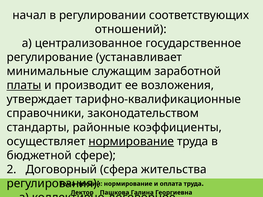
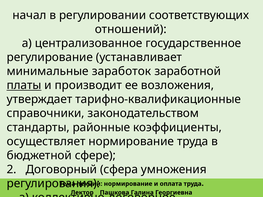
служащим: служащим -> заработок (121, 71)
нормирование underline: present -> none (131, 142)
жительства: жительства -> умножения (174, 170)
